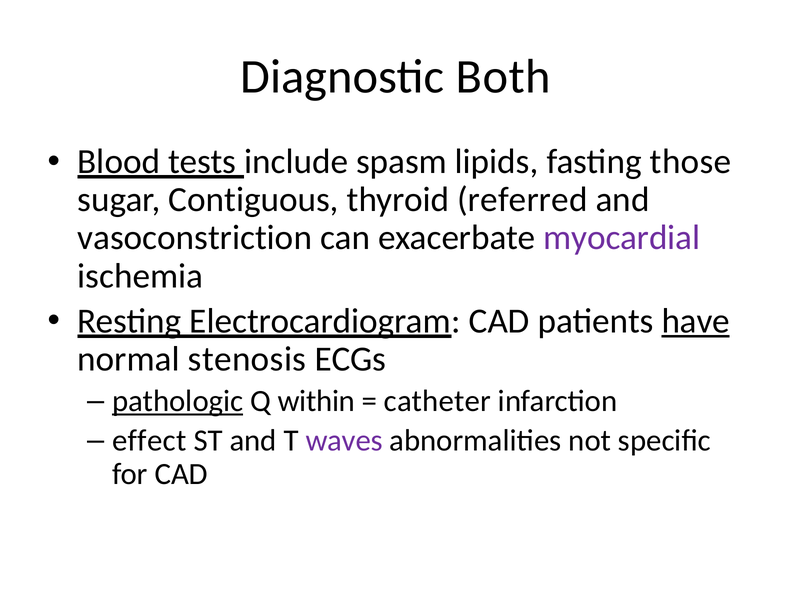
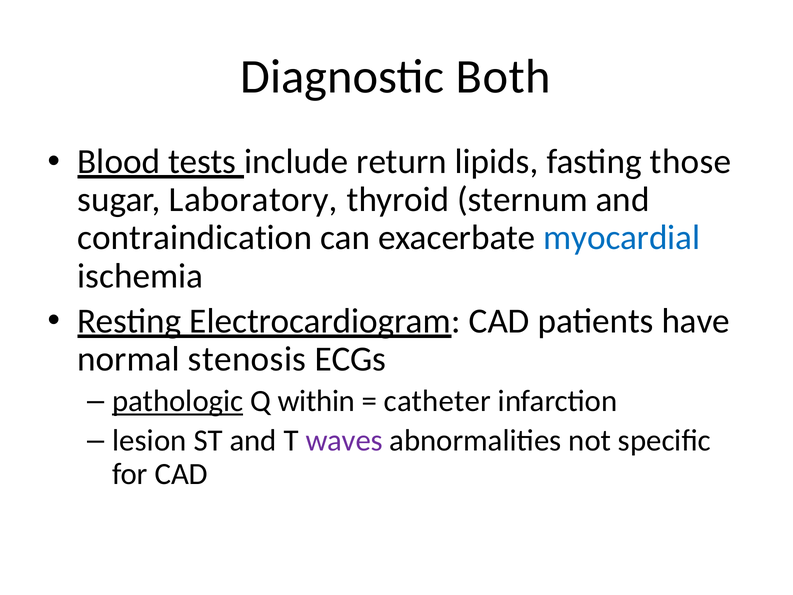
spasm: spasm -> return (402, 162)
Contiguous: Contiguous -> Laboratory (253, 200)
referred: referred -> sternum (522, 200)
vasoconstriction: vasoconstriction -> contraindication (195, 238)
myocardial colour: purple -> blue (622, 238)
have underline: present -> none (696, 321)
effect: effect -> lesion (149, 440)
